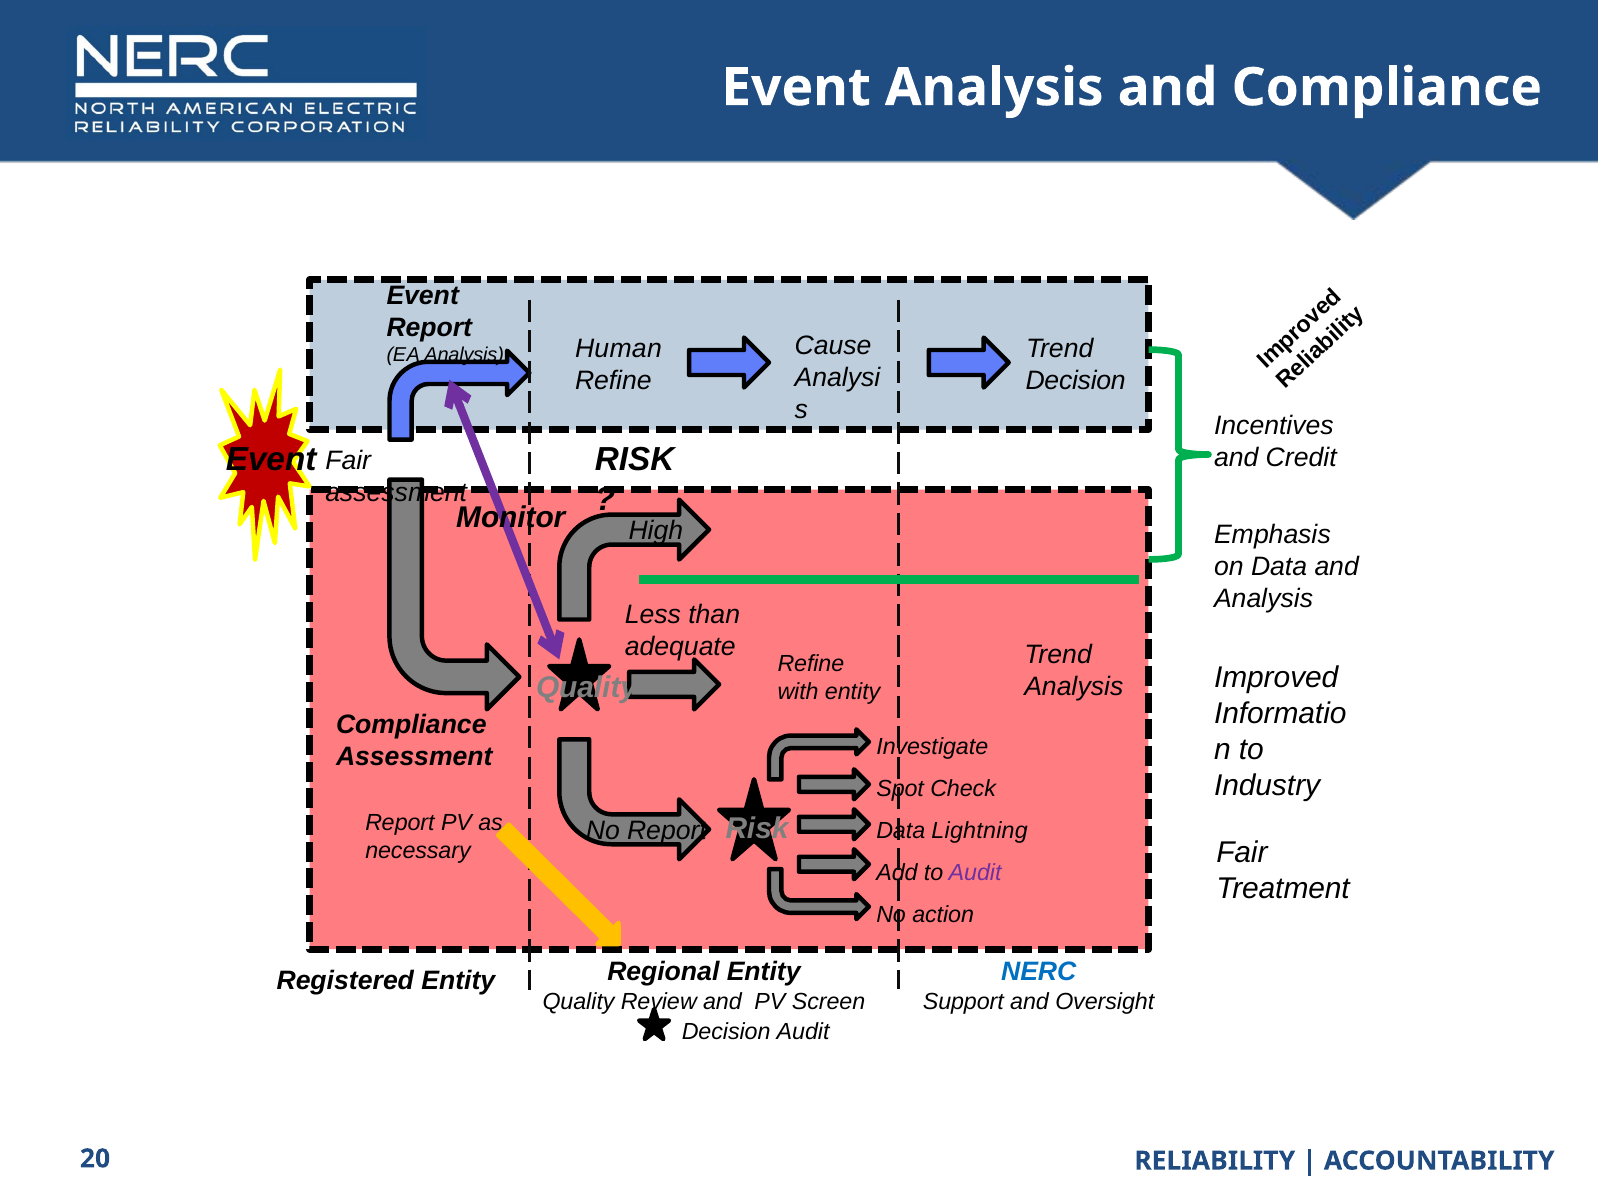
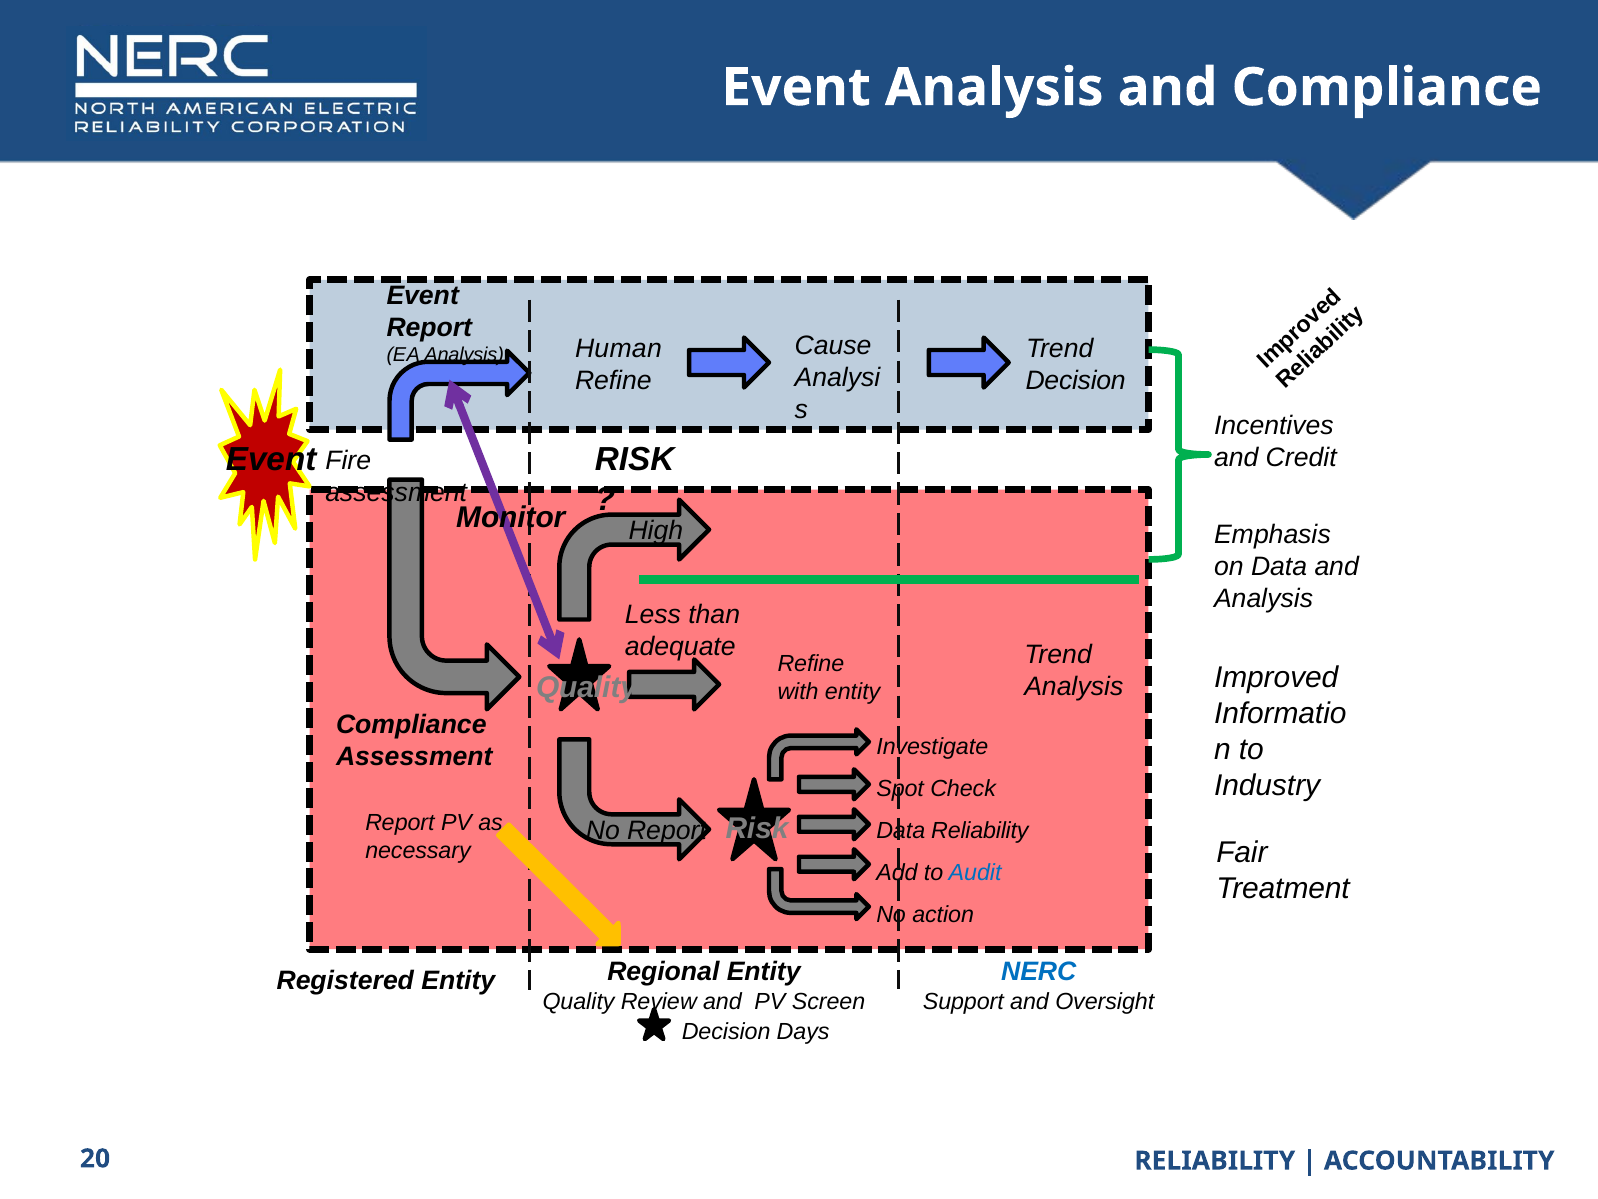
Fair: Fair -> Fire (348, 461)
Data Lightning: Lightning -> Reliability (980, 830)
Audit colour: purple -> blue (975, 872)
Decision Audit: Audit -> Days (803, 1032)
